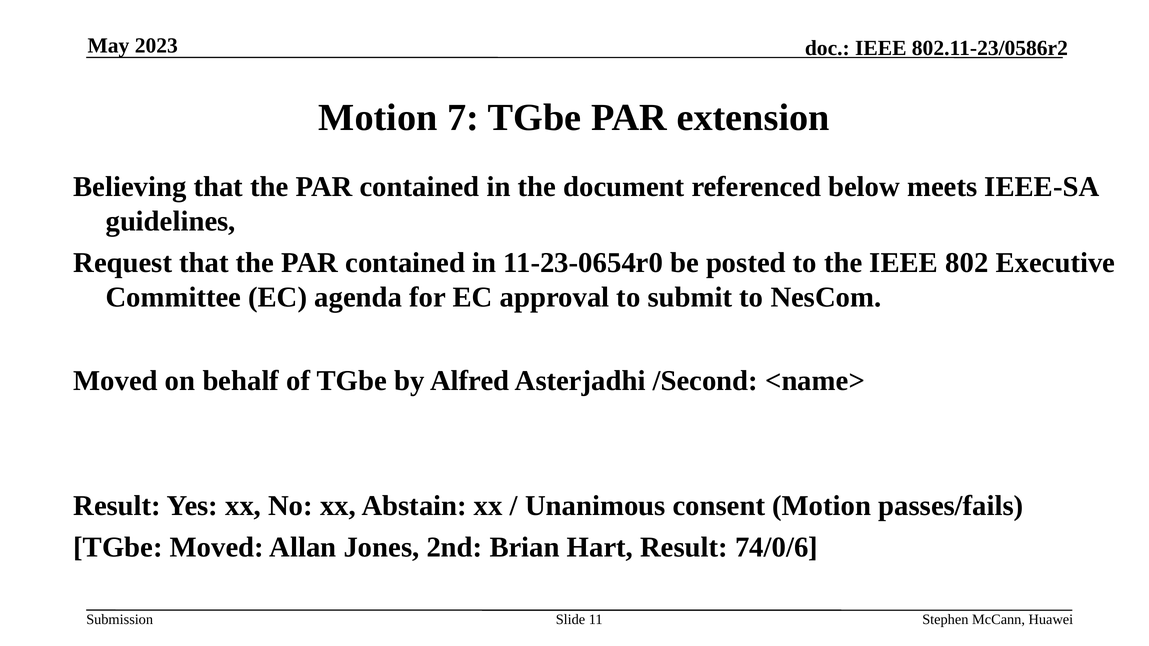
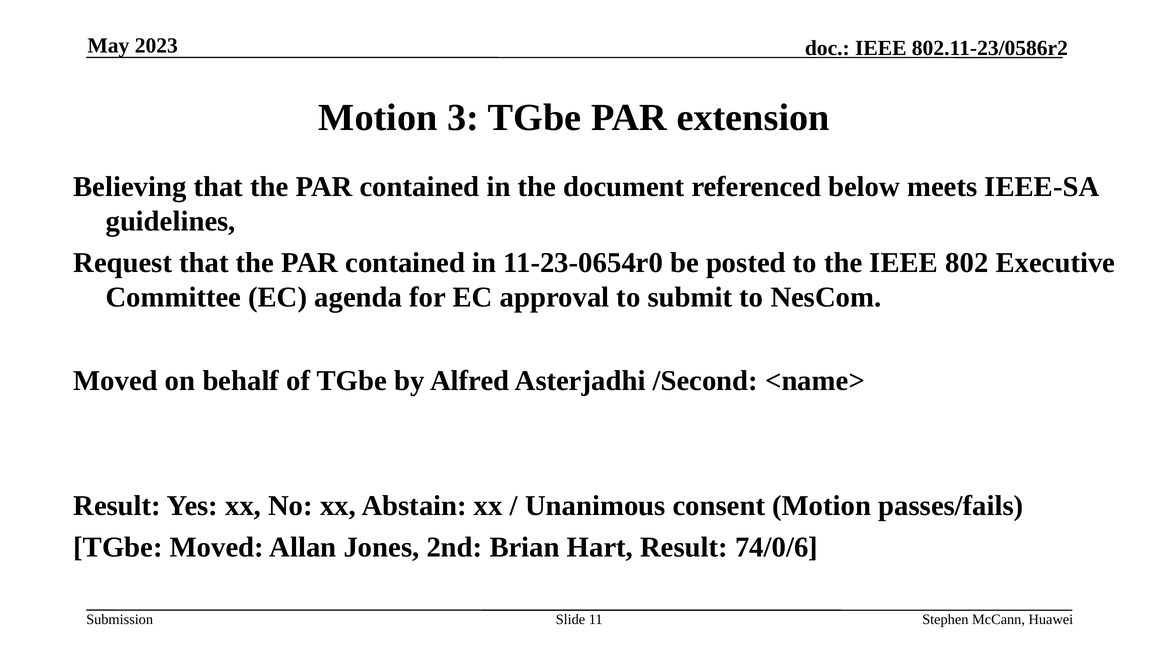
7: 7 -> 3 (463, 117)
